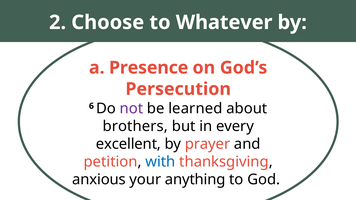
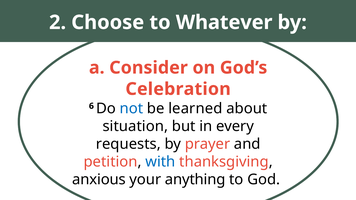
Presence: Presence -> Consider (149, 68)
Persecution: Persecution -> Celebration (178, 89)
not colour: purple -> blue (131, 109)
brothers: brothers -> situation (135, 126)
excellent: excellent -> requests (128, 144)
